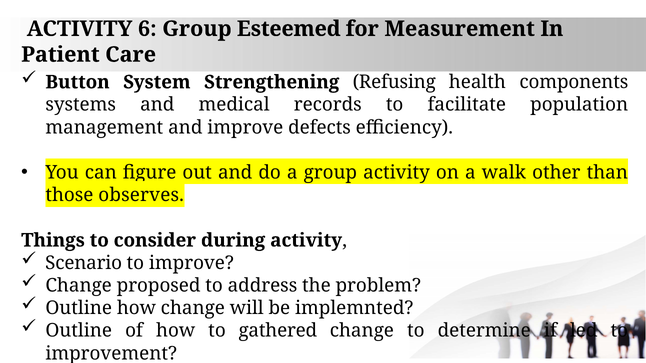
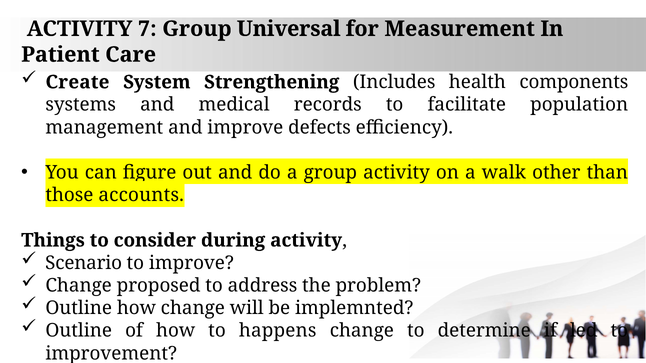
6: 6 -> 7 (147, 29)
Esteemed: Esteemed -> Universal (289, 29)
Button: Button -> Create (77, 82)
Refusing: Refusing -> Includes (394, 82)
observes: observes -> accounts (141, 195)
gathered: gathered -> happens (278, 331)
